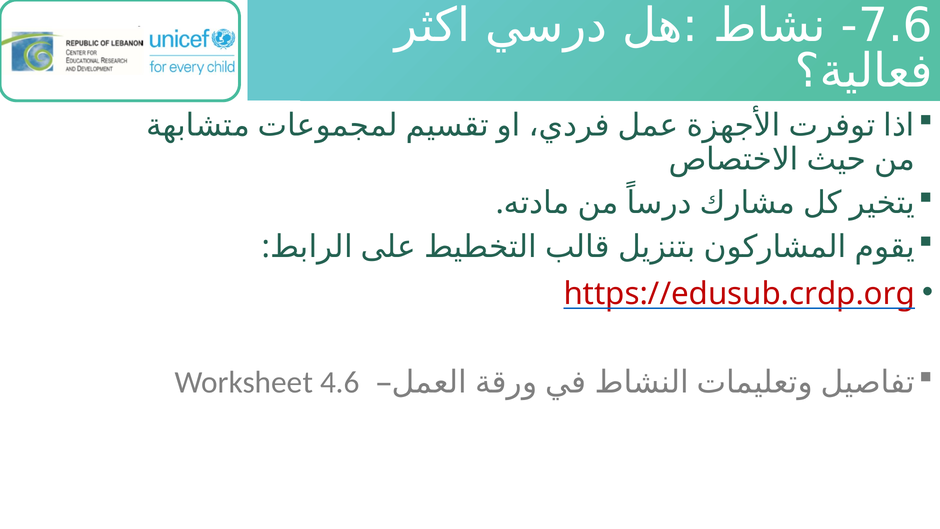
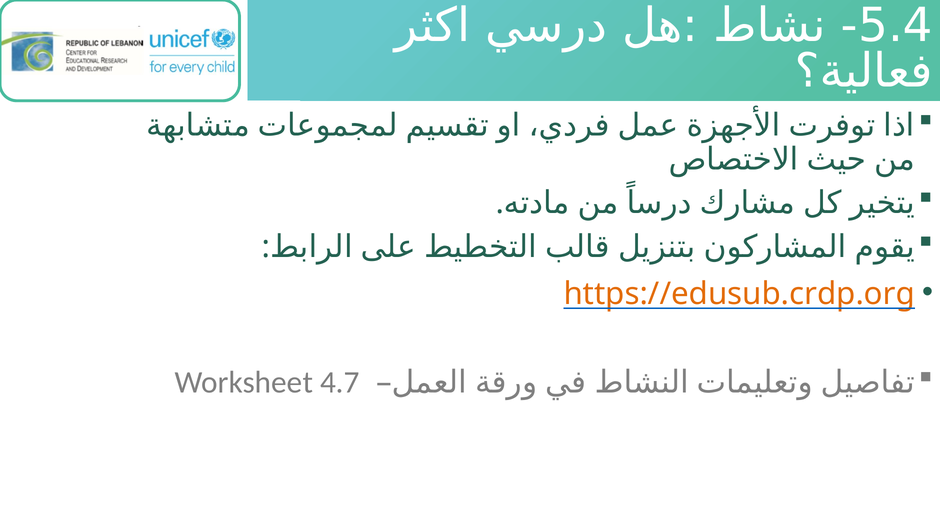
7.6: 7.6 -> 5.4 (896, 26)
https://edusub.crdp.org colour: red -> orange (739, 294)
4.6: 4.6 -> 4.7 (340, 382)
